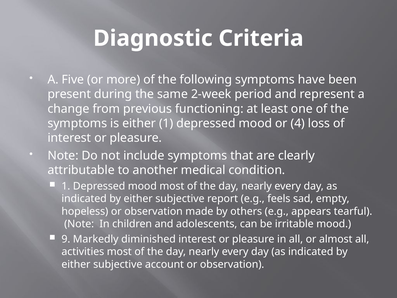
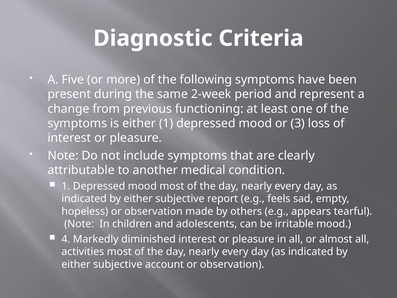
4: 4 -> 3 (298, 123)
9: 9 -> 4 (66, 239)
